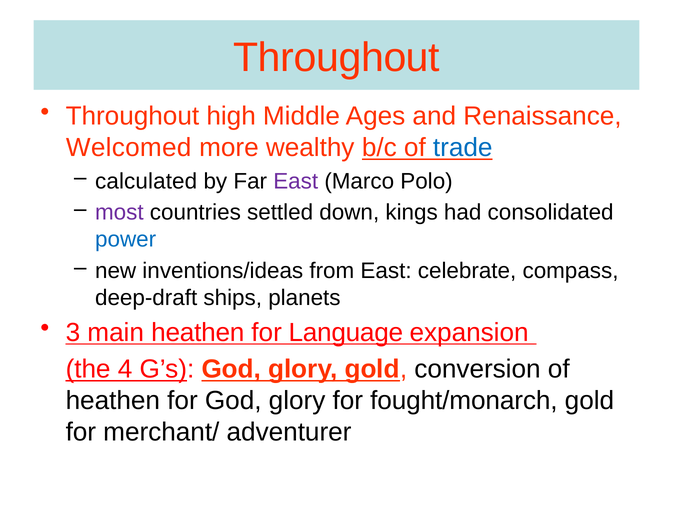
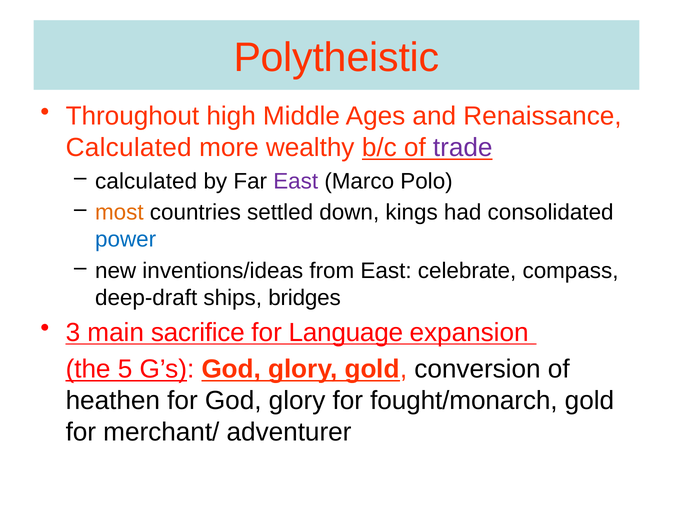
Throughout: Throughout -> Polytheistic (336, 58)
Welcomed: Welcomed -> Calculated (129, 148)
trade colour: blue -> purple (463, 148)
most colour: purple -> orange (119, 212)
planets: planets -> bridges (304, 298)
main heathen: heathen -> sacrifice (198, 332)
4: 4 -> 5 (125, 369)
